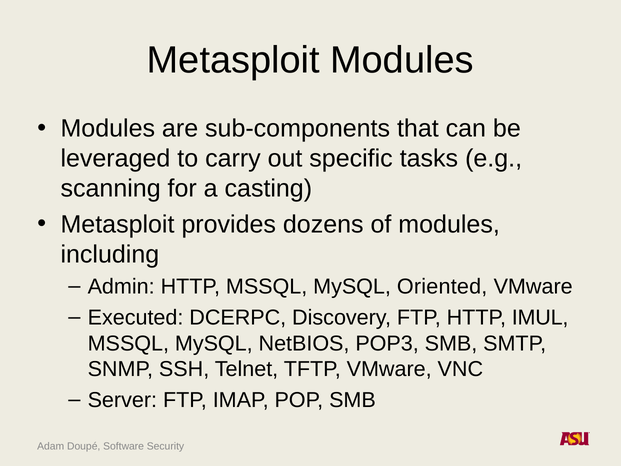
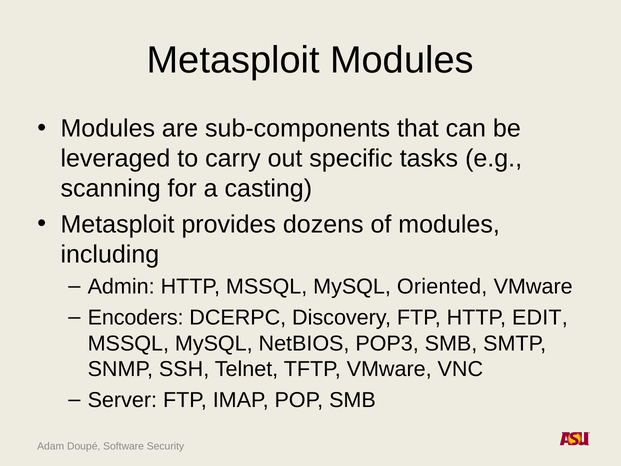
Executed: Executed -> Encoders (136, 317)
IMUL: IMUL -> EDIT (540, 317)
